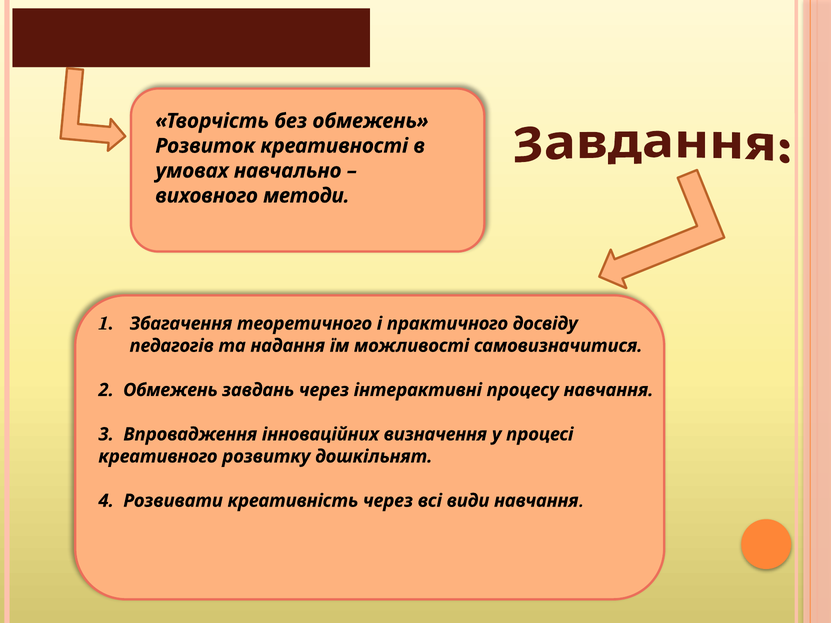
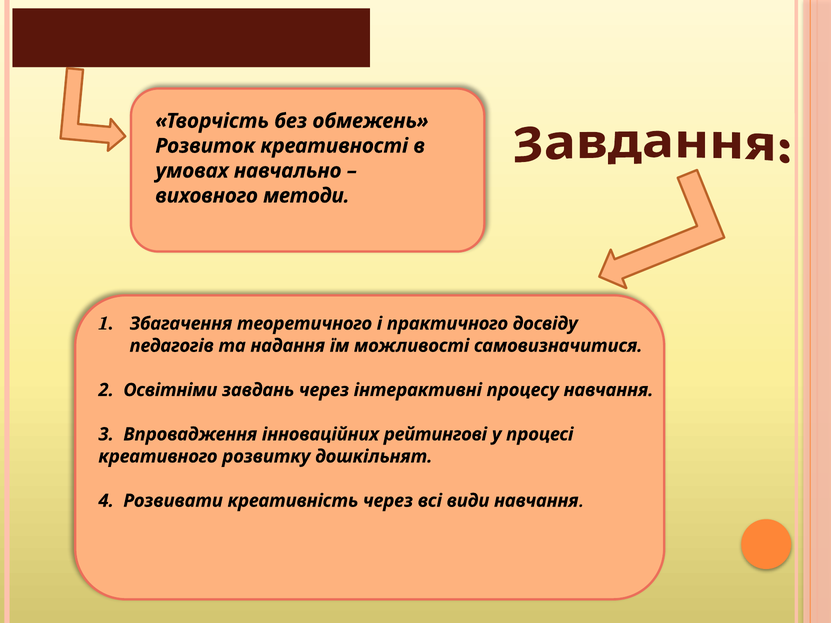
2 Обмежень: Обмежень -> Освітніми (170, 390)
визначення: визначення -> рейтингові (435, 434)
